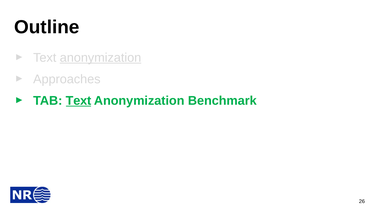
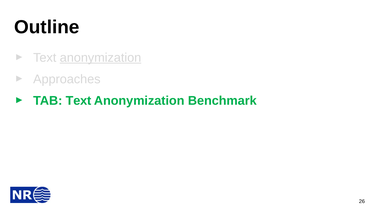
Text underline: present -> none (78, 101)
